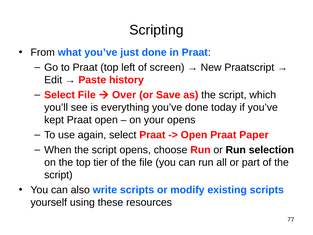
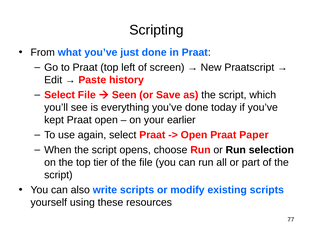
Over: Over -> Seen (124, 95)
your opens: opens -> earlier (181, 120)
